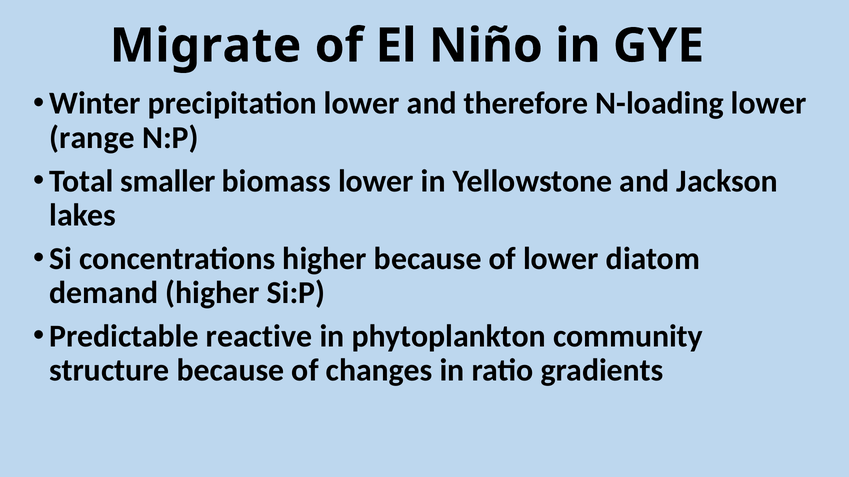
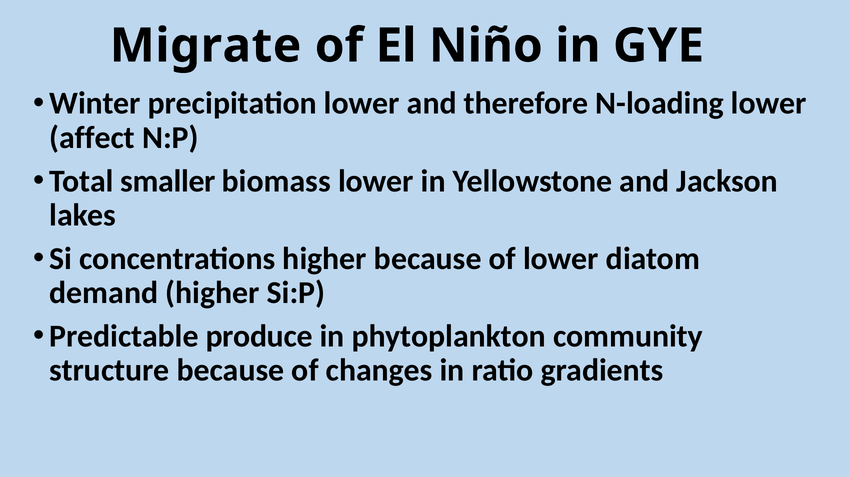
range: range -> affect (92, 138)
reactive: reactive -> produce (259, 337)
